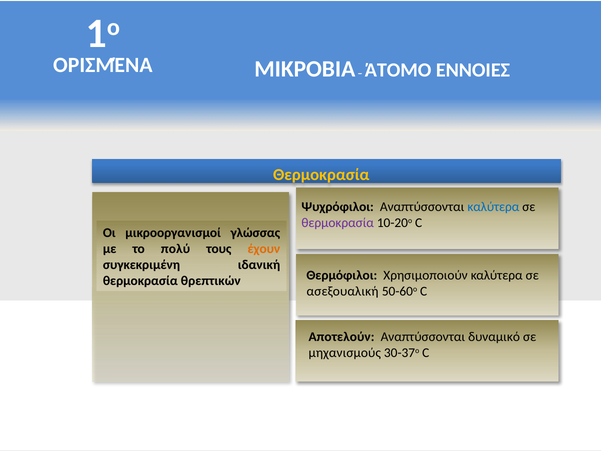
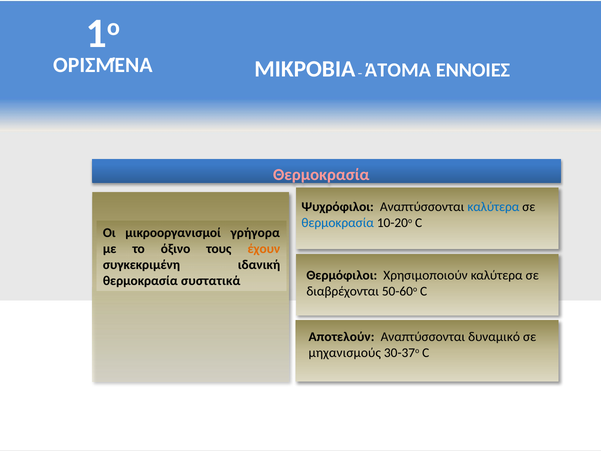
ΆΤΟΜΟ: ΆΤΟΜΟ -> ΆΤΟΜΑ (398, 70)
Θερμοκρασία colour: yellow -> pink (321, 175)
θερμοκρασία colour: purple -> blue (338, 223)
γλώσσας: γλώσσας -> γρήγορα (255, 233)
πολύ: πολύ -> όξινο (176, 249)
θρεπτικών: θρεπτικών -> συστατικά (211, 281)
ασεξουαλική: ασεξουαλική -> διαβρέχονται (343, 291)
